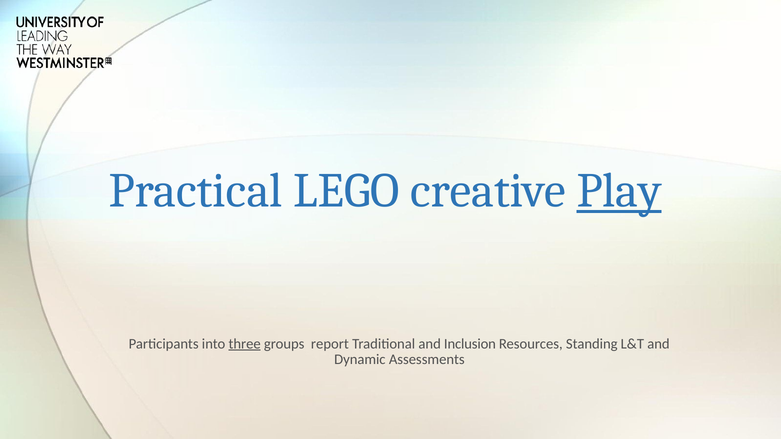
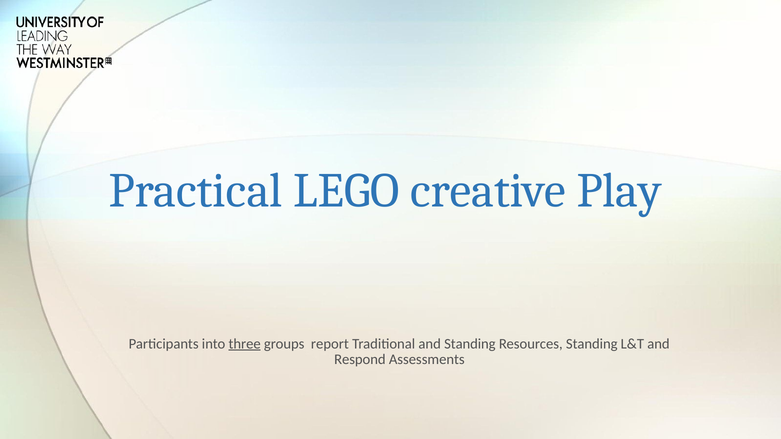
Play underline: present -> none (619, 191)
and Inclusion: Inclusion -> Standing (470, 344)
Dynamic: Dynamic -> Respond (360, 360)
